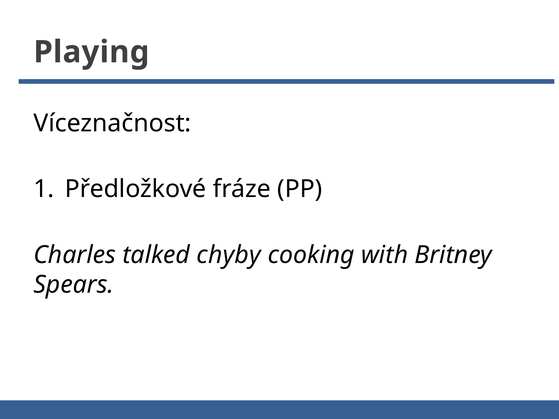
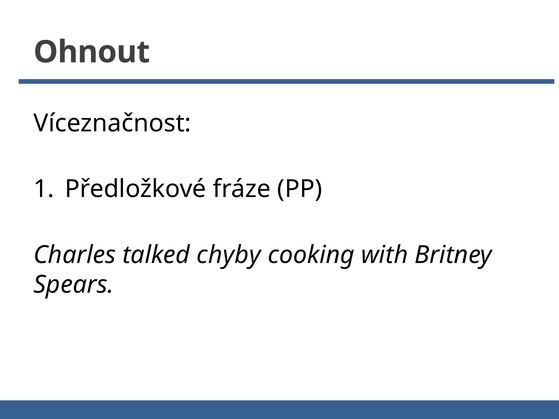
Playing: Playing -> Ohnout (92, 52)
